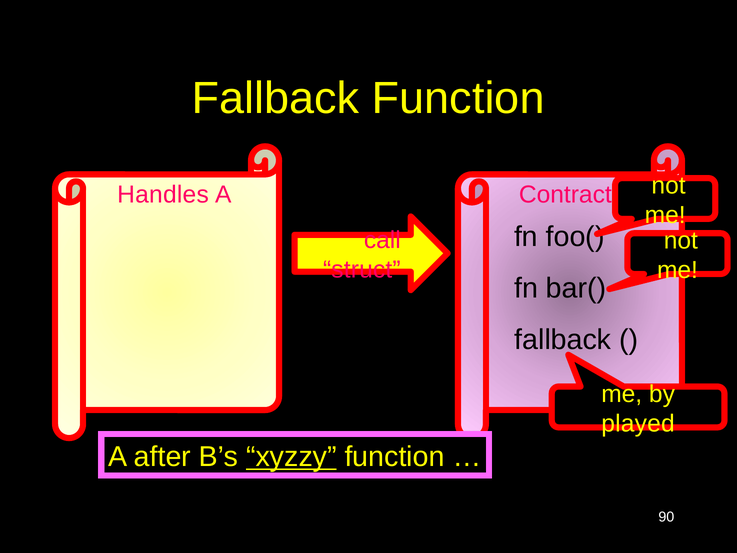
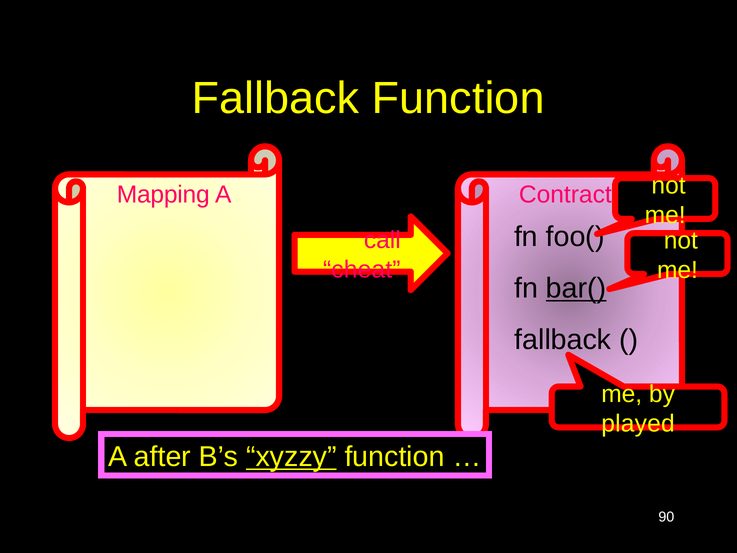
Handles: Handles -> Mapping (163, 194)
struct: struct -> cheat (362, 270)
bar( underline: none -> present (576, 288)
